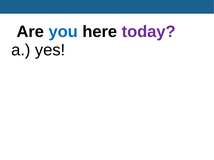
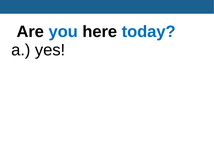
today colour: purple -> blue (149, 32)
